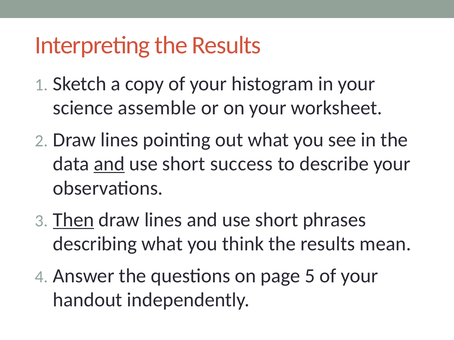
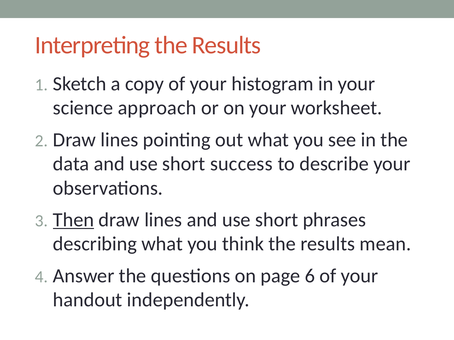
assemble: assemble -> approach (157, 108)
and underline: present -> none (109, 164)
5: 5 -> 6 (310, 276)
